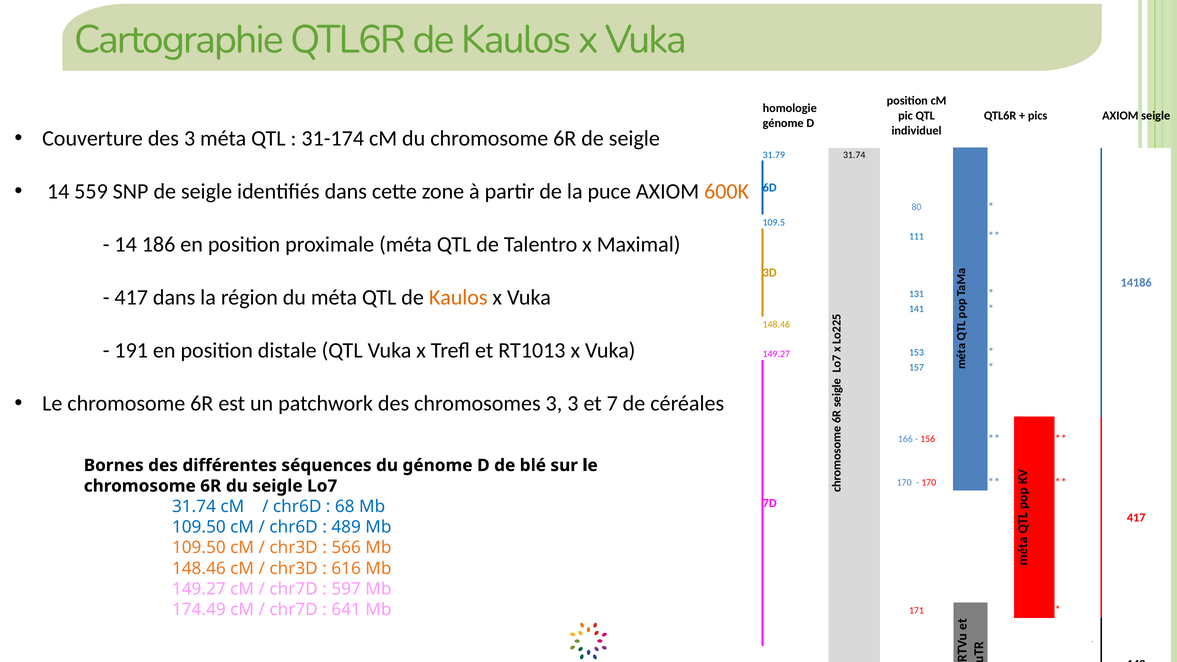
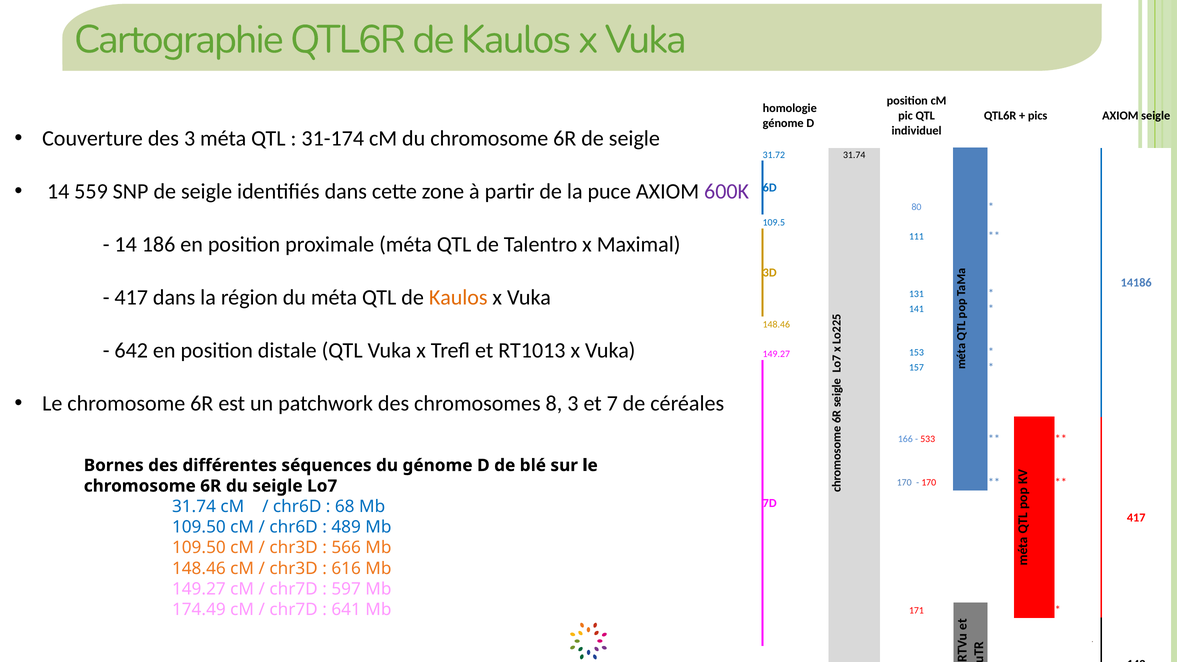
31.79: 31.79 -> 31.72 (774, 155)
600K colour: orange -> purple (727, 192)
191: 191 -> 642 (131, 351)
chromosomes 3: 3 -> 8 (554, 403)
156: 156 -> 533 (928, 439)
